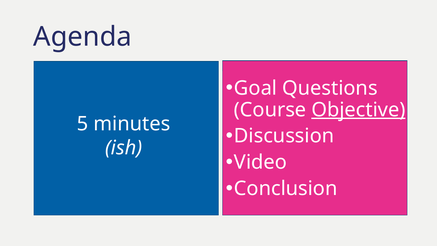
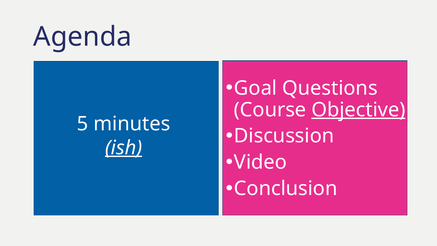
ish underline: none -> present (124, 148)
